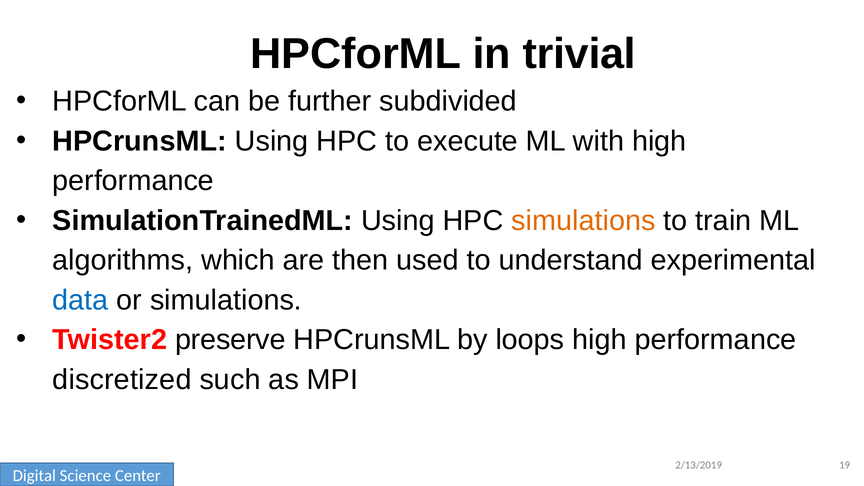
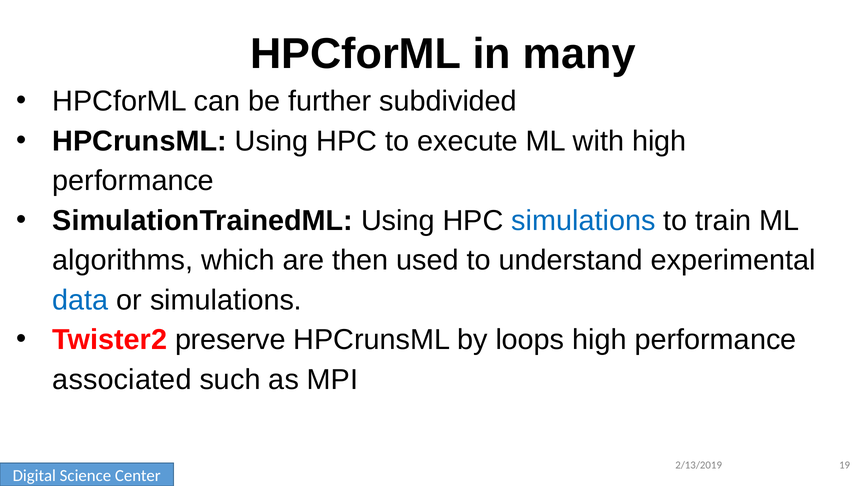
trivial: trivial -> many (579, 54)
simulations colour: orange -> blue (583, 221)
discretized: discretized -> associated (122, 380)
